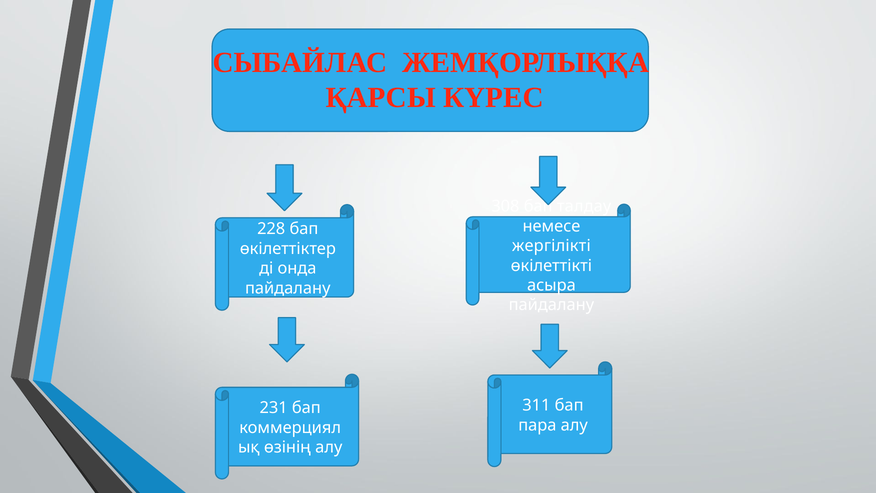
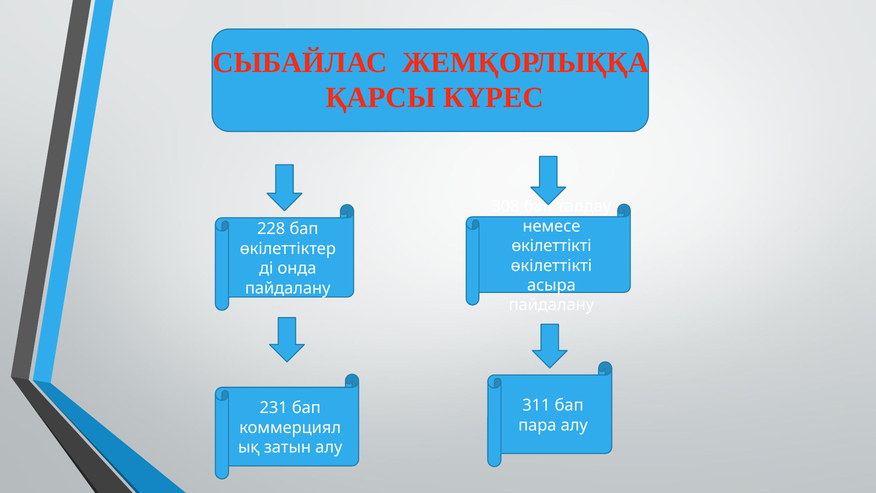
жергілікті: жергілікті -> өкілеттікті (551, 246)
өзінің: өзінің -> затын (287, 447)
